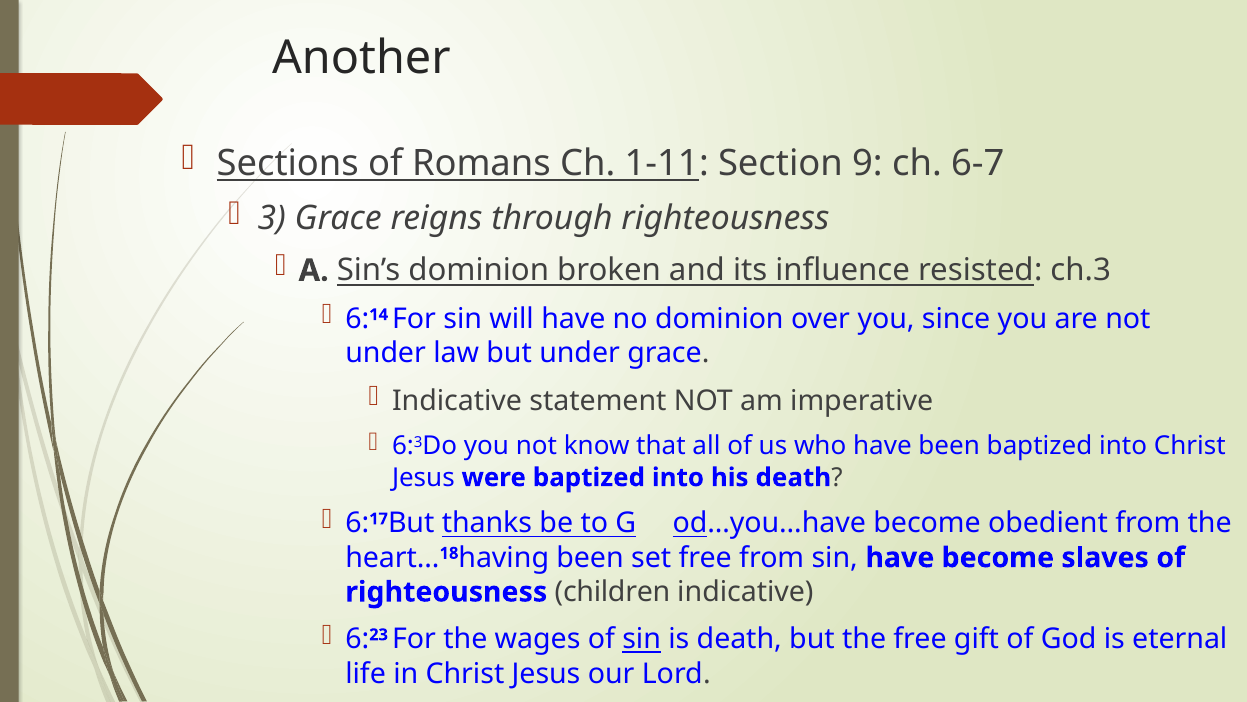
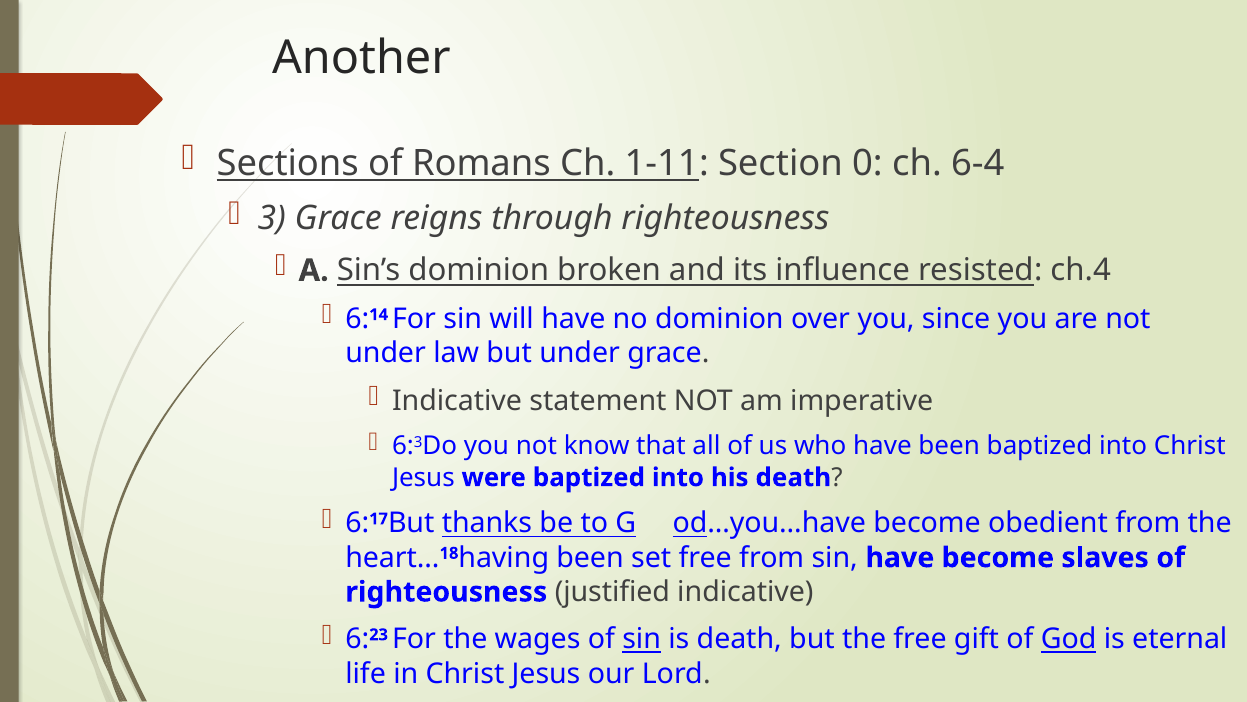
9: 9 -> 0 (867, 164)
6-7: 6-7 -> 6-4 (978, 164)
ch.3: ch.3 -> ch.4 (1081, 270)
children: children -> justified (612, 592)
God underline: none -> present (1069, 639)
